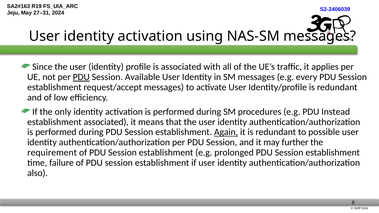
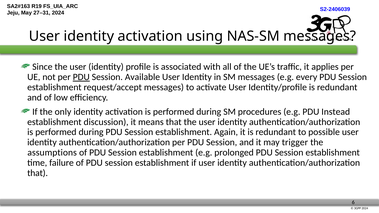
establishment associated: associated -> discussion (106, 122)
Again underline: present -> none (226, 132)
further: further -> trigger (295, 142)
requirement: requirement -> assumptions (52, 153)
also: also -> that (38, 173)
